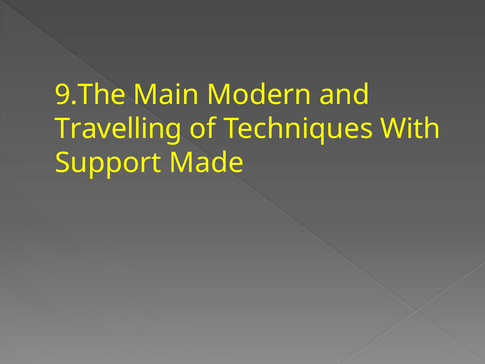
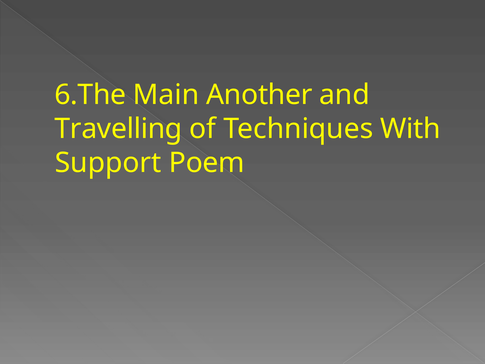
9.The: 9.The -> 6.The (90, 95)
Modern: Modern -> Another (259, 95)
Made: Made -> Poem (207, 163)
